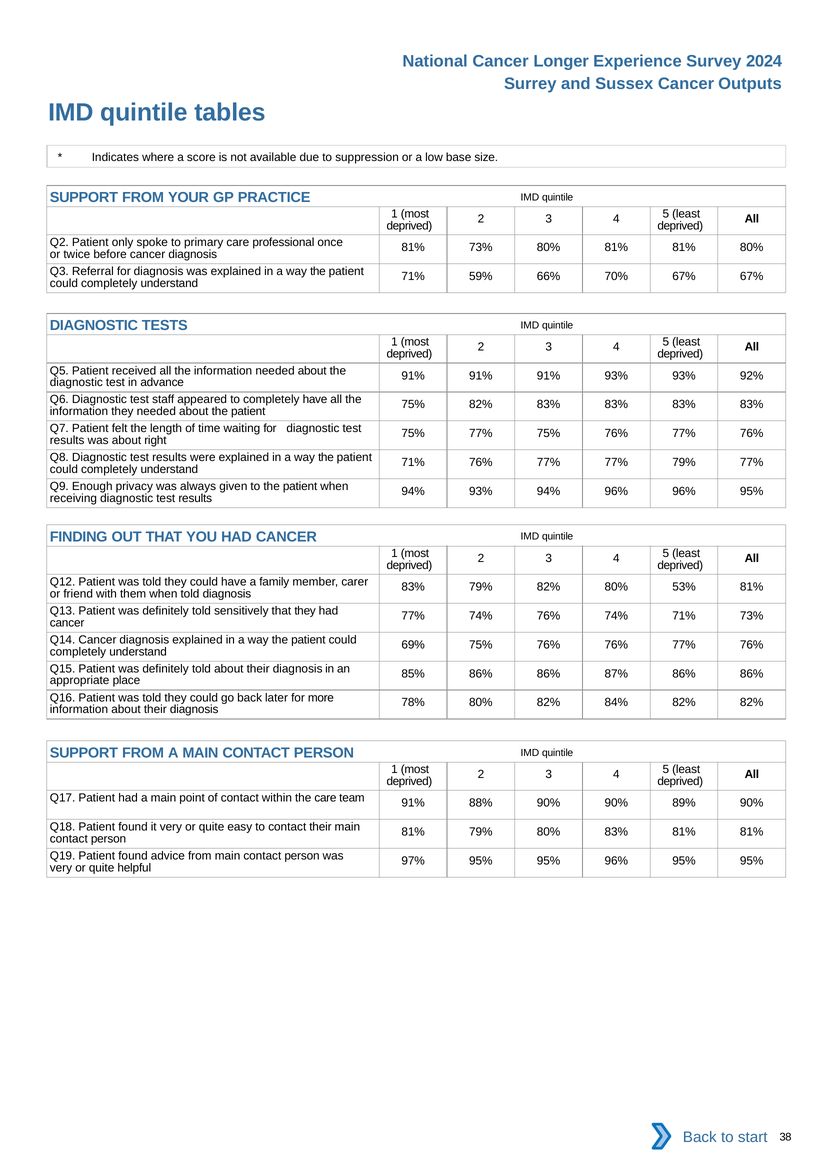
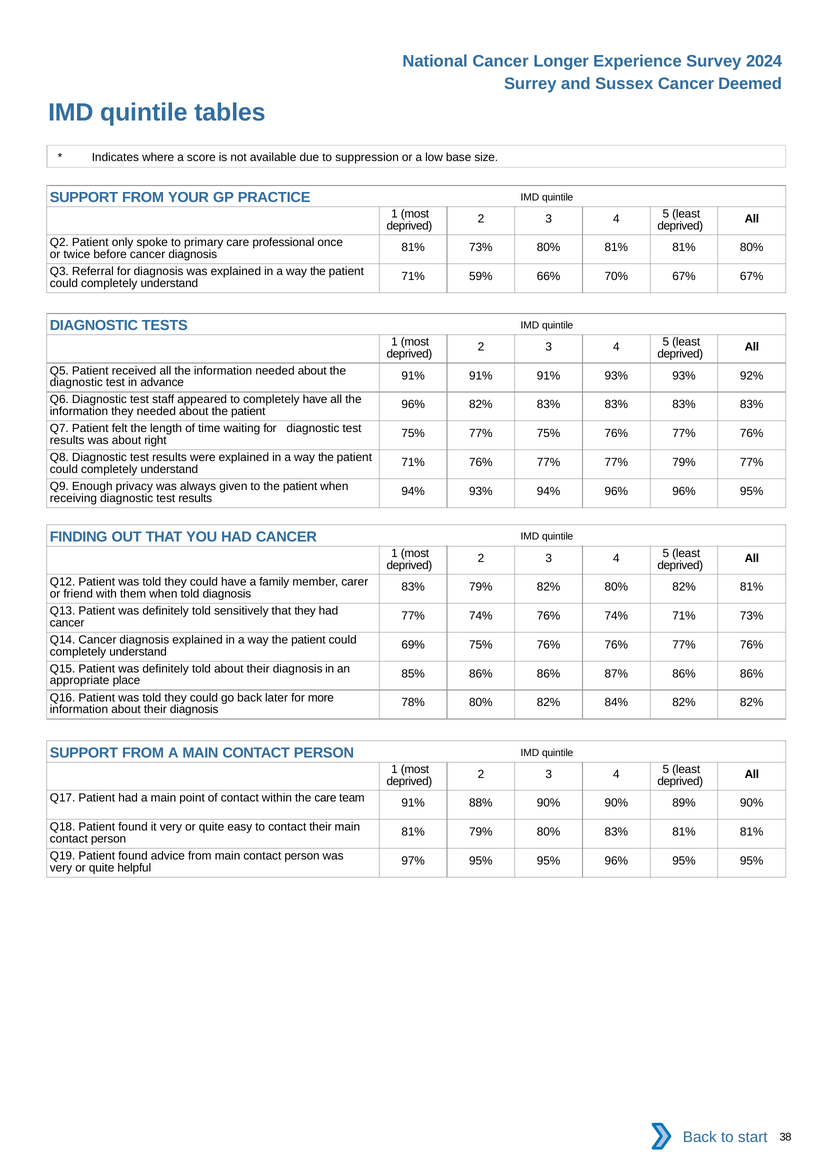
Outputs: Outputs -> Deemed (750, 84)
75%: 75% -> 96% (413, 405)
82% 80% 53%: 53% -> 82% (684, 587)
